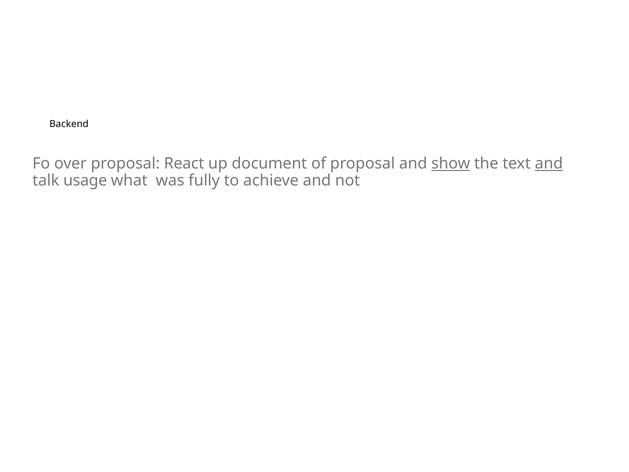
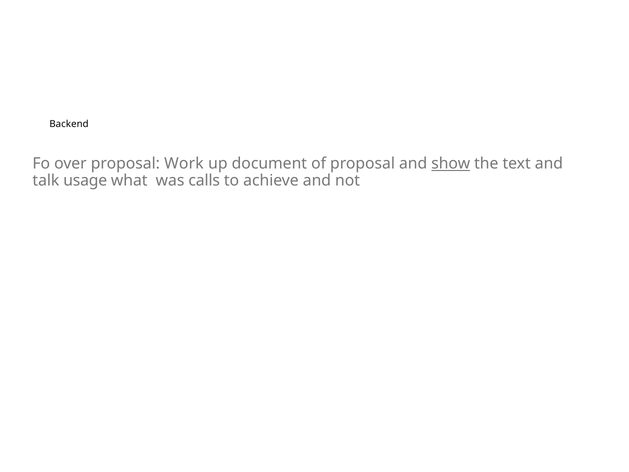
React: React -> Work (184, 164)
and underline: present -> none (549, 164)
fully: fully -> calls (204, 181)
